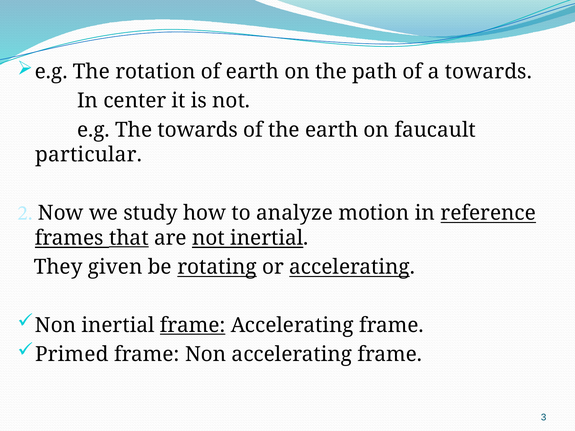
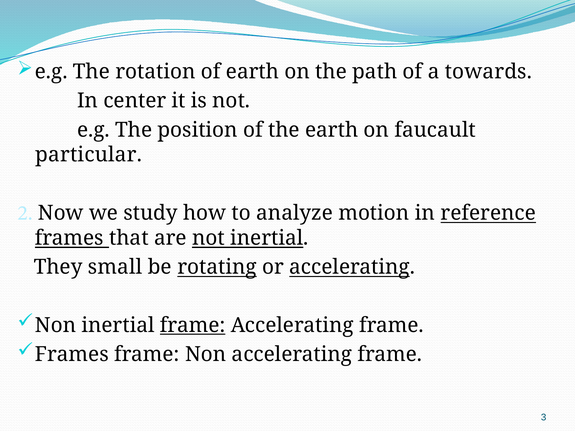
The towards: towards -> position (198, 130)
that underline: present -> none (129, 238)
given: given -> small (115, 267)
Primed: Primed -> Frames (72, 355)
